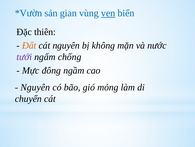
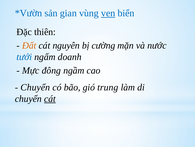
không: không -> cường (103, 45)
tưới colour: purple -> blue (24, 57)
chống: chống -> doanh (70, 57)
Nguyên: Nguyên -> Chuyển (35, 87)
mỏng: mỏng -> trung (108, 87)
cát underline: none -> present (50, 98)
